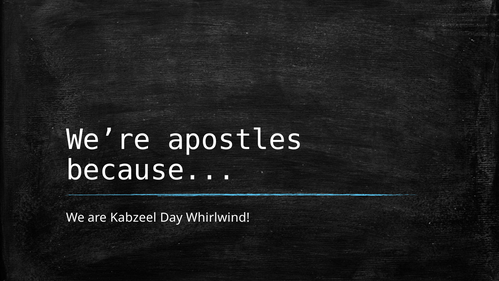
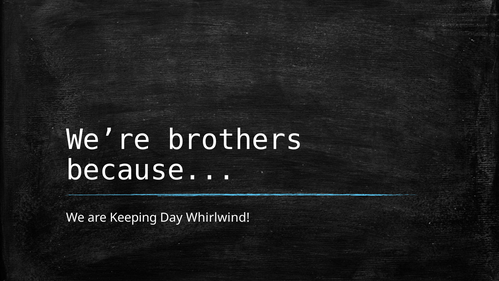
apostles: apostles -> brothers (235, 140)
Kabzeel: Kabzeel -> Keeping (133, 218)
